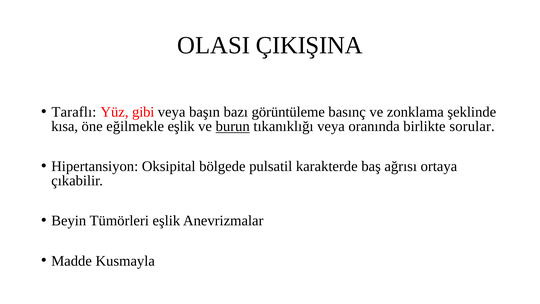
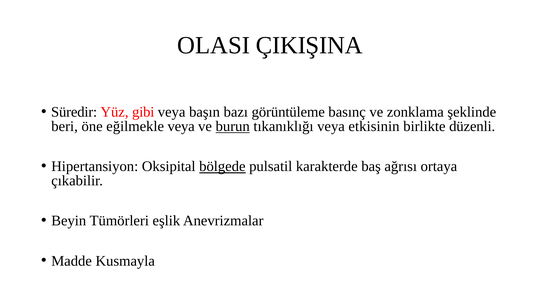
Taraflı: Taraflı -> Süredir (74, 112)
kısa: kısa -> beri (65, 126)
eğilmekle eşlik: eşlik -> veya (181, 126)
oranında: oranında -> etkisinin (374, 126)
sorular: sorular -> düzenli (472, 126)
bölgede underline: none -> present (222, 166)
